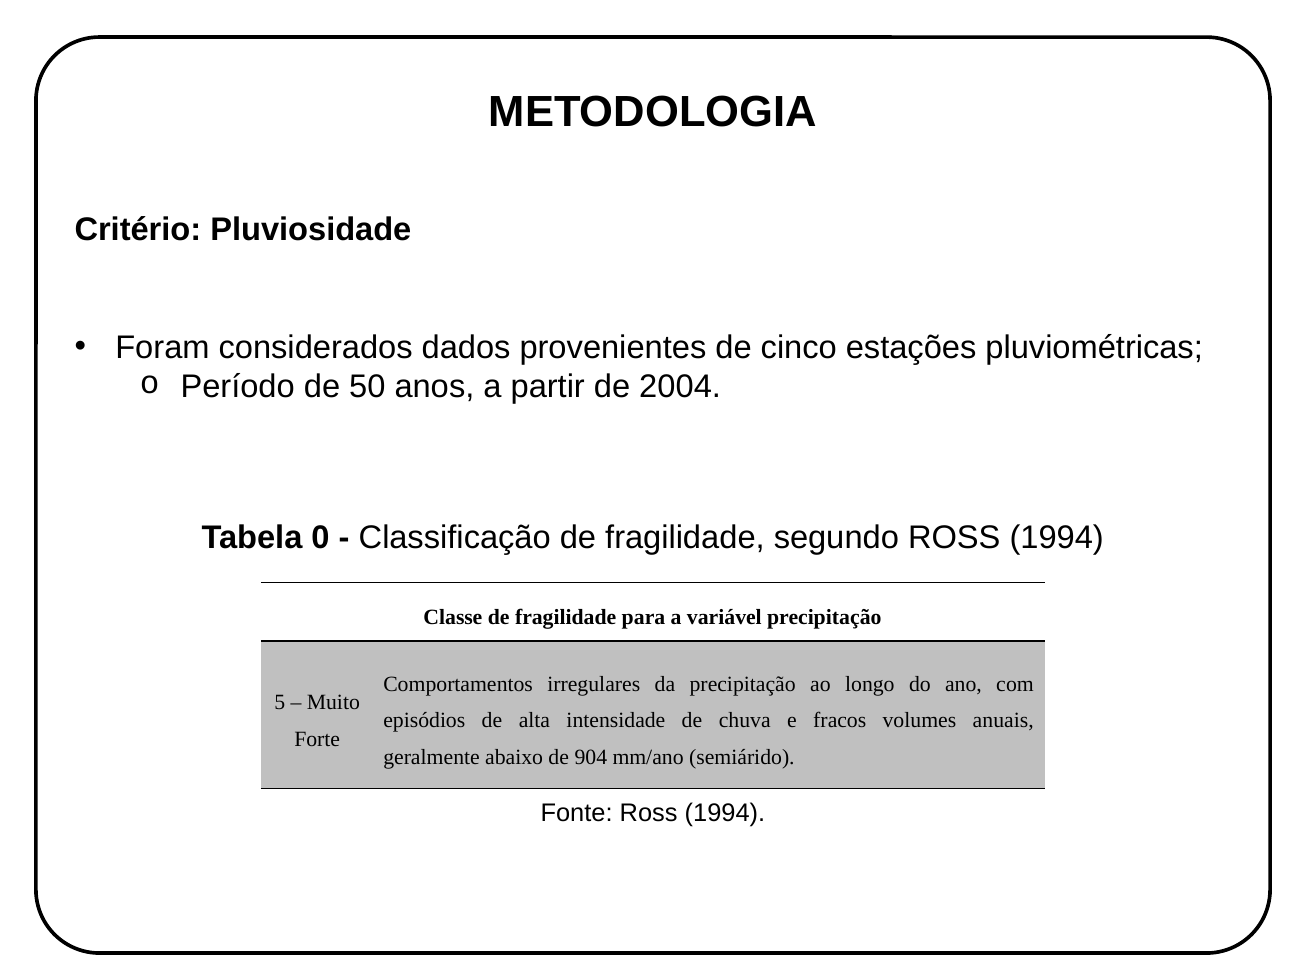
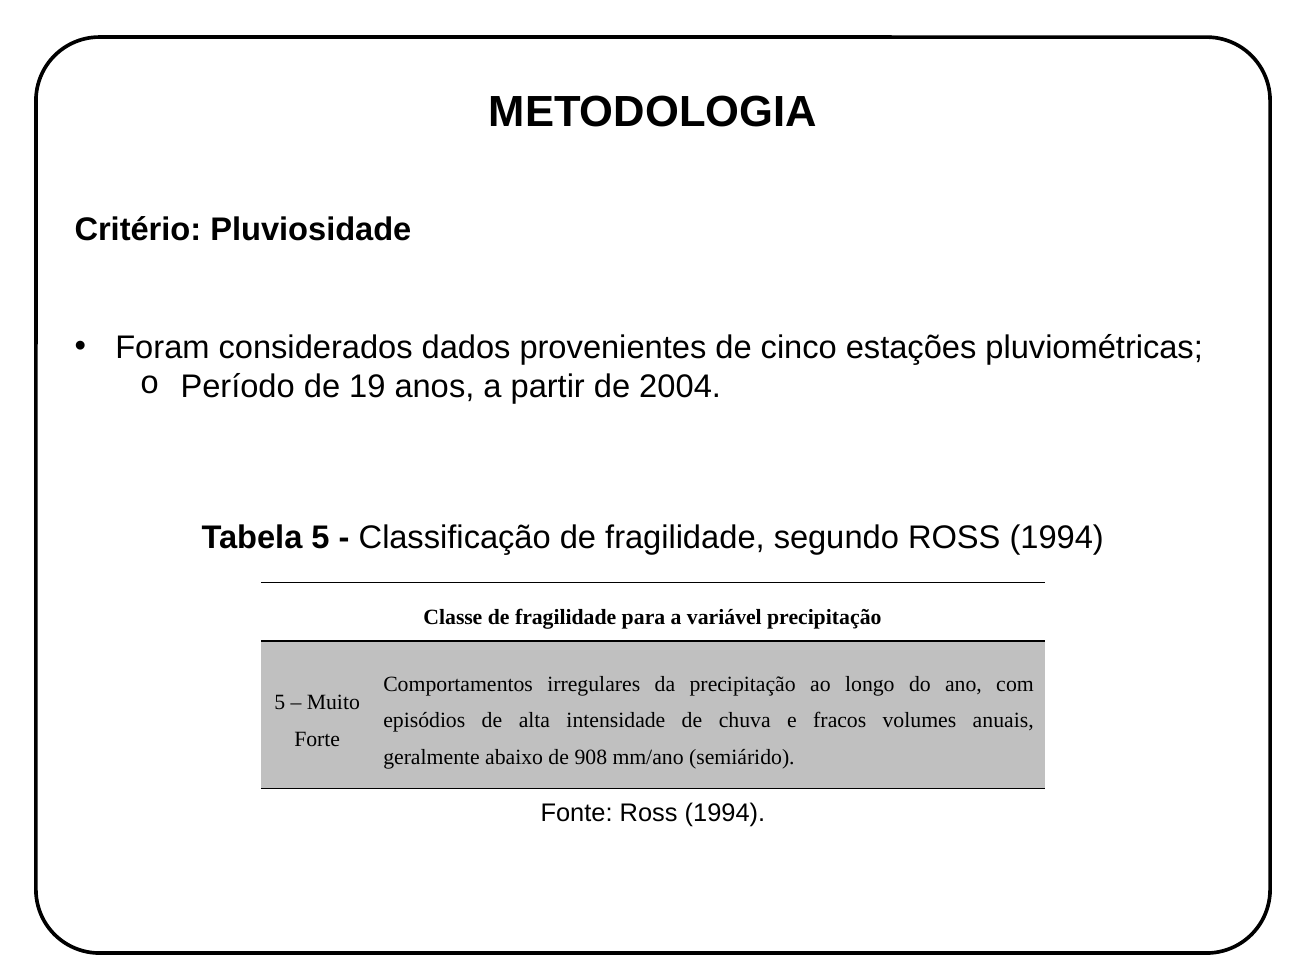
50: 50 -> 19 (367, 387)
Tabela 0: 0 -> 5 (321, 537)
904: 904 -> 908 (591, 757)
